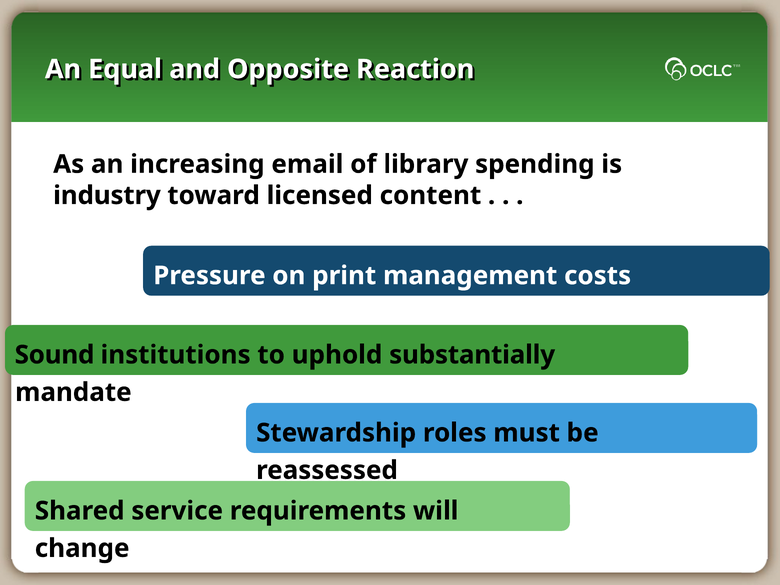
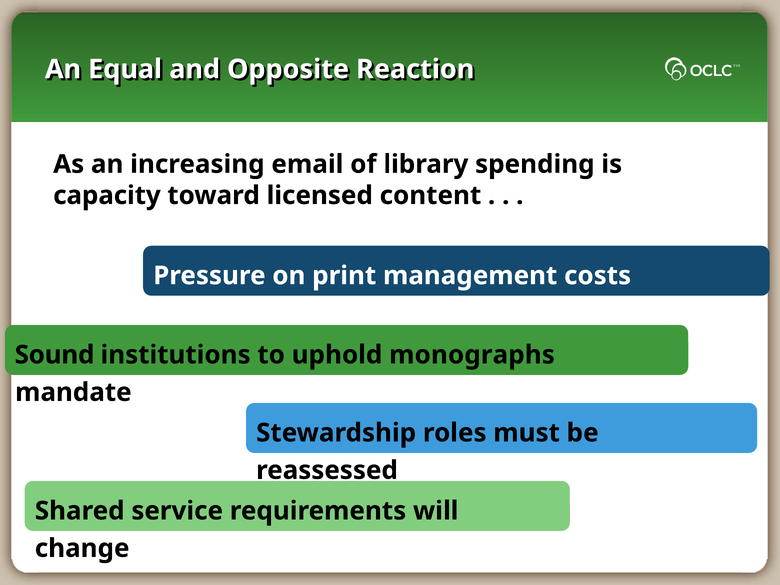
industry: industry -> capacity (107, 195)
substantially: substantially -> monographs (472, 355)
